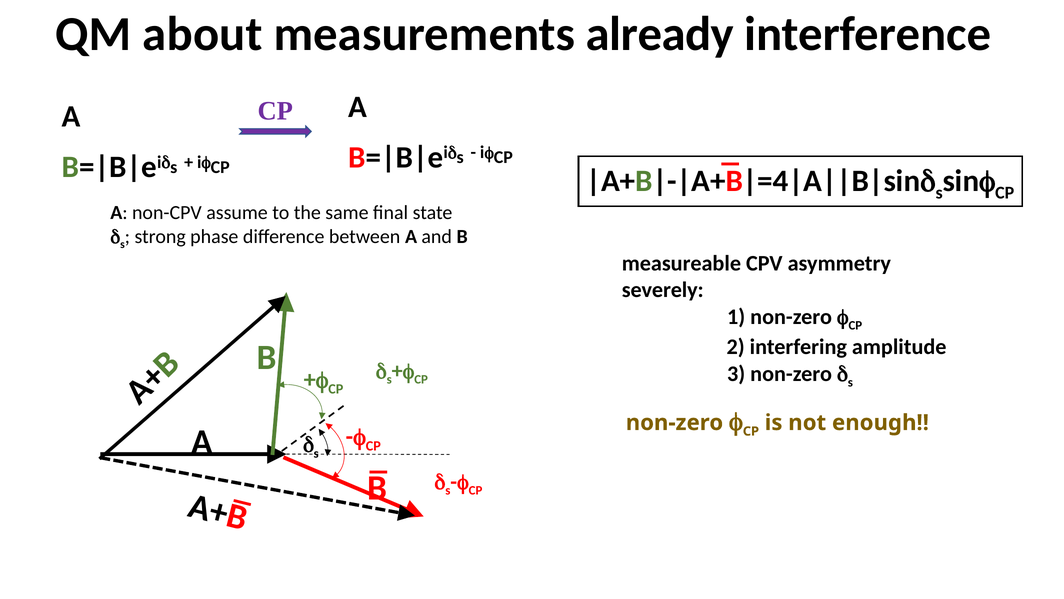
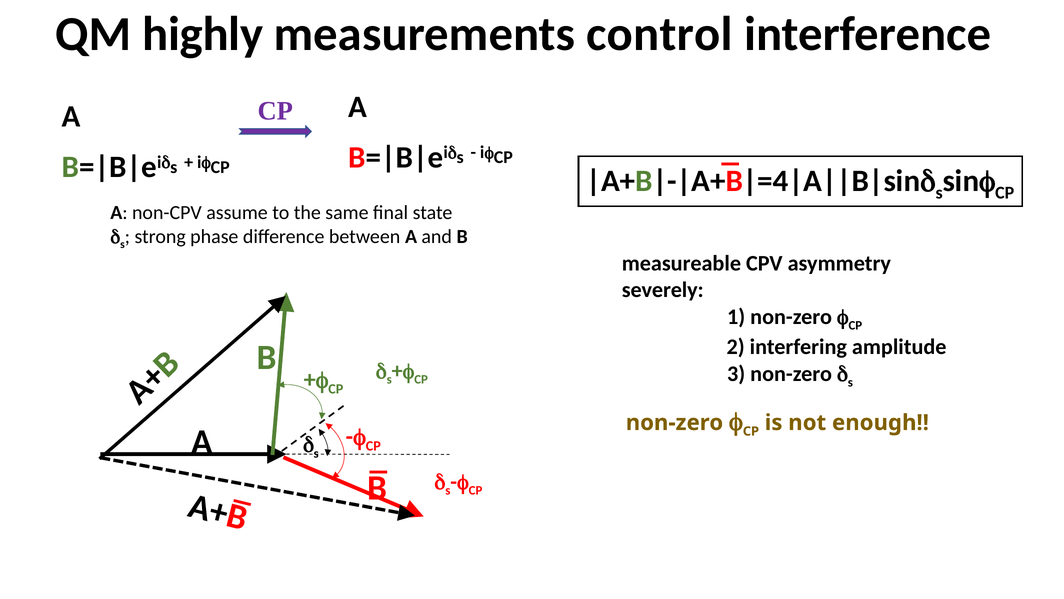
about: about -> highly (203, 34)
already: already -> control (660, 34)
